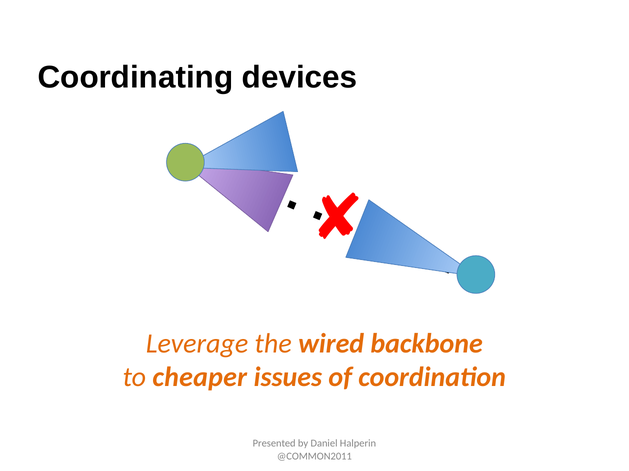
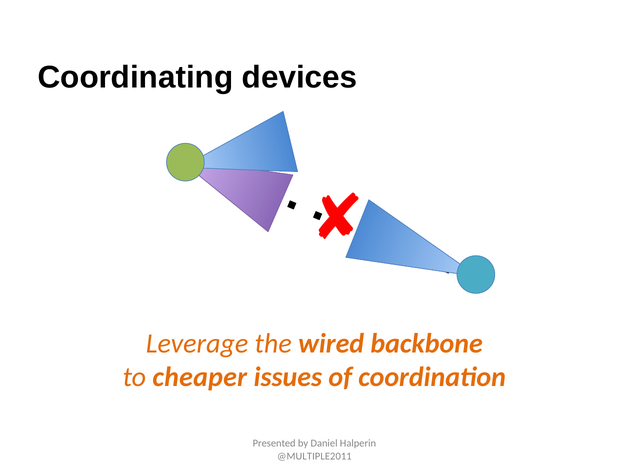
@COMMON2011: @COMMON2011 -> @MULTIPLE2011 (314, 457)
